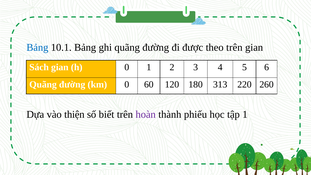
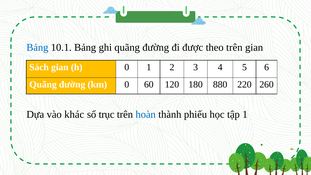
313: 313 -> 880 (220, 84)
thiện: thiện -> khác (74, 114)
biết: biết -> trục (107, 114)
hoàn colour: purple -> blue (146, 114)
